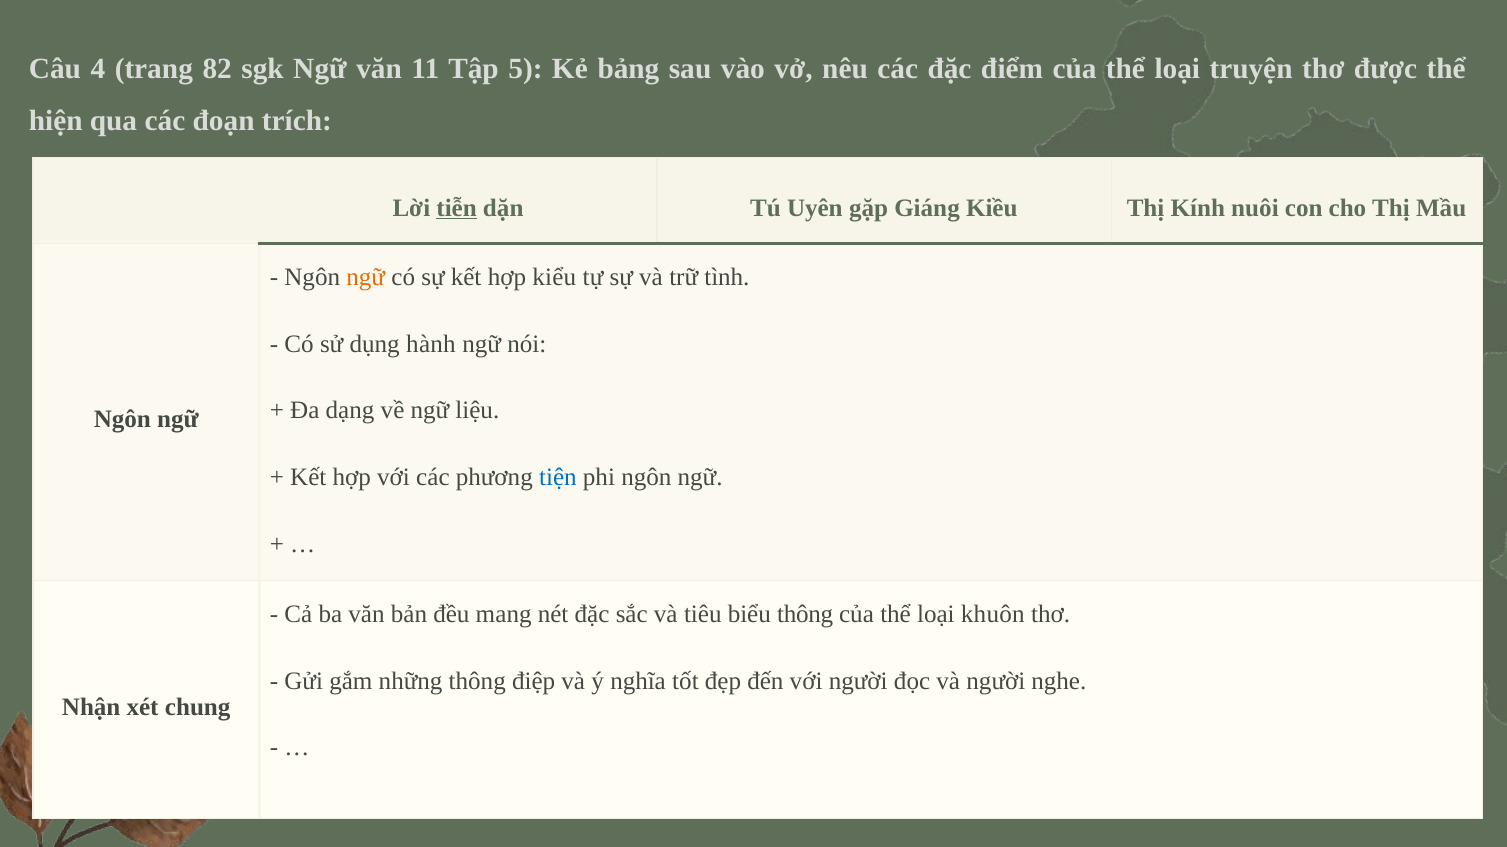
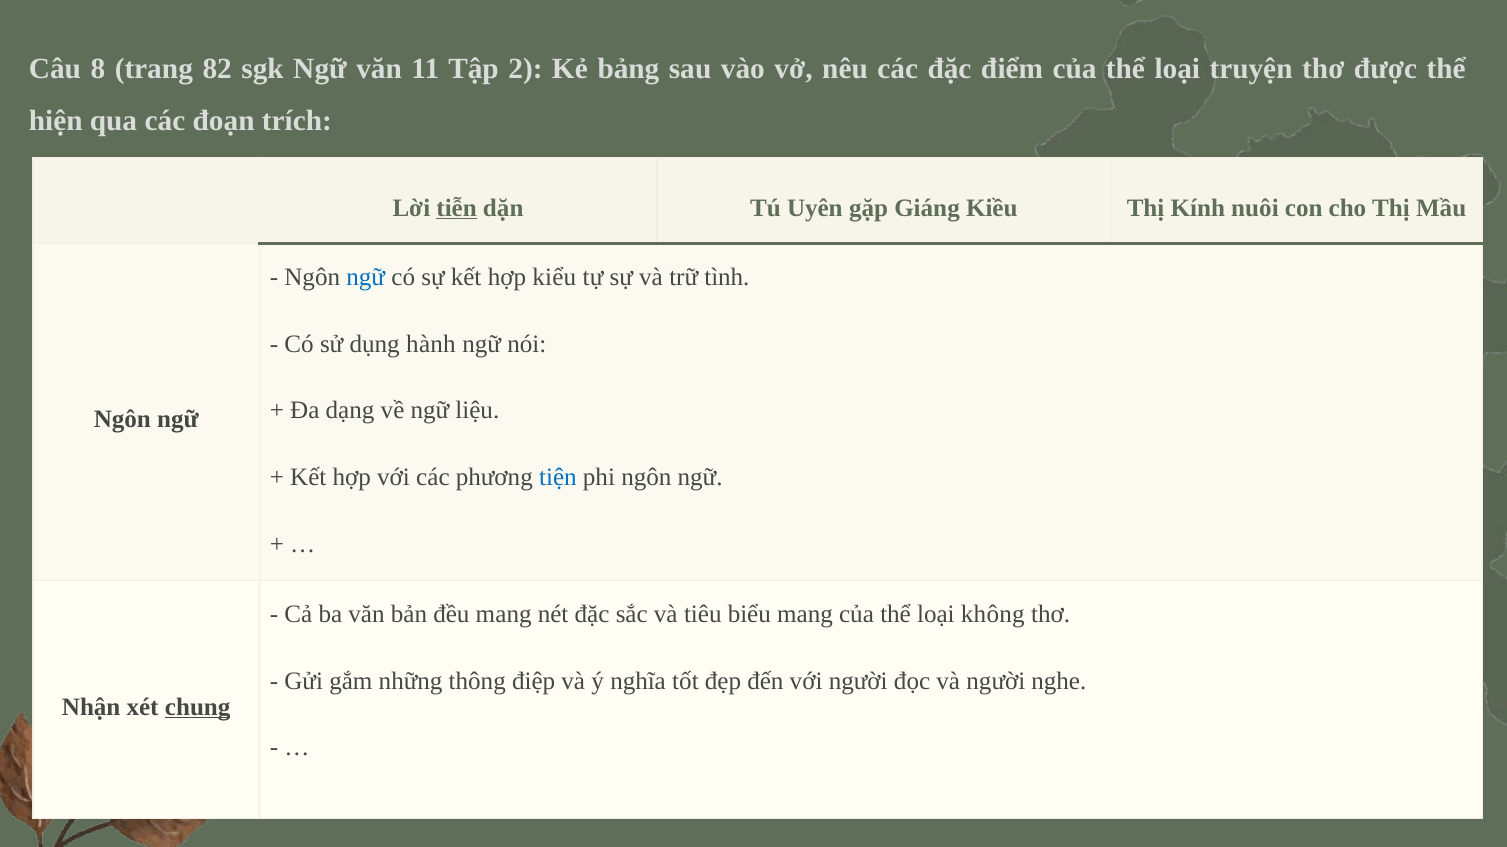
4: 4 -> 8 (98, 69)
5: 5 -> 2 (525, 69)
ngữ colour: orange -> blue (366, 277)
biểu thông: thông -> mang (805, 614)
khuôn: khuôn -> không (993, 614)
chung underline: none -> present (198, 707)
